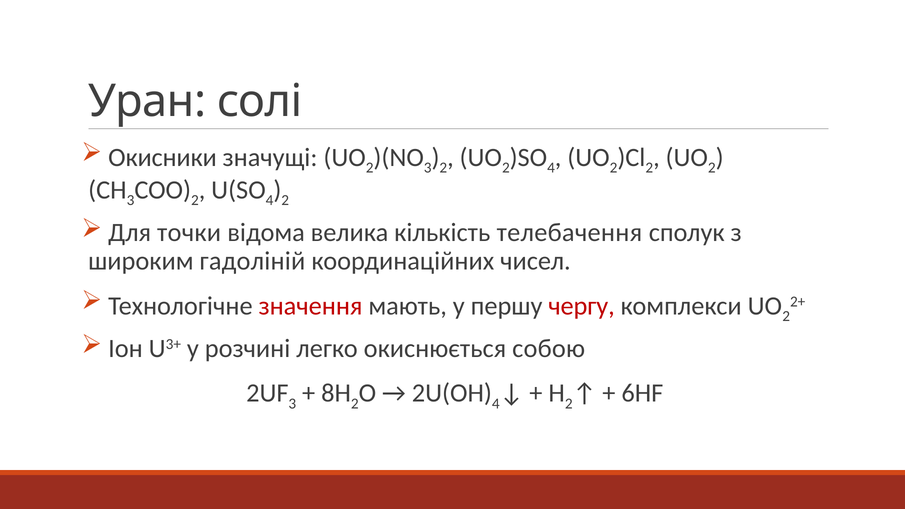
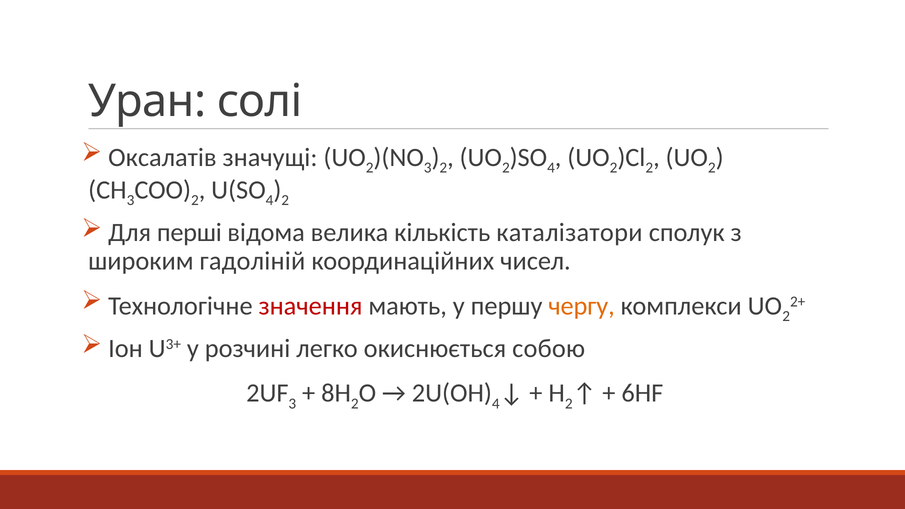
Окисники: Окисники -> Оксалатів (162, 158)
точки: точки -> перші (189, 233)
телебачення: телебачення -> каталізатори (569, 233)
чергу colour: red -> orange (582, 306)
